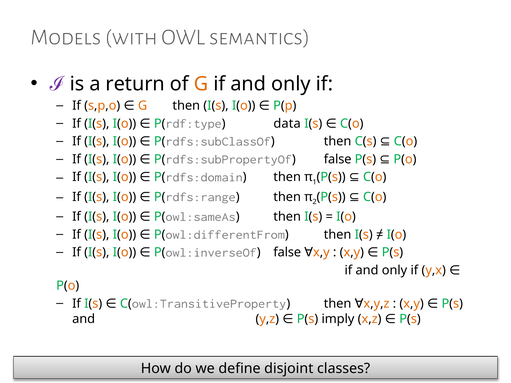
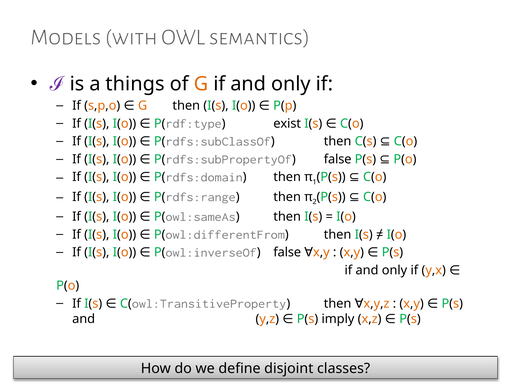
return: return -> things (135, 84)
data: data -> exist (287, 124)
